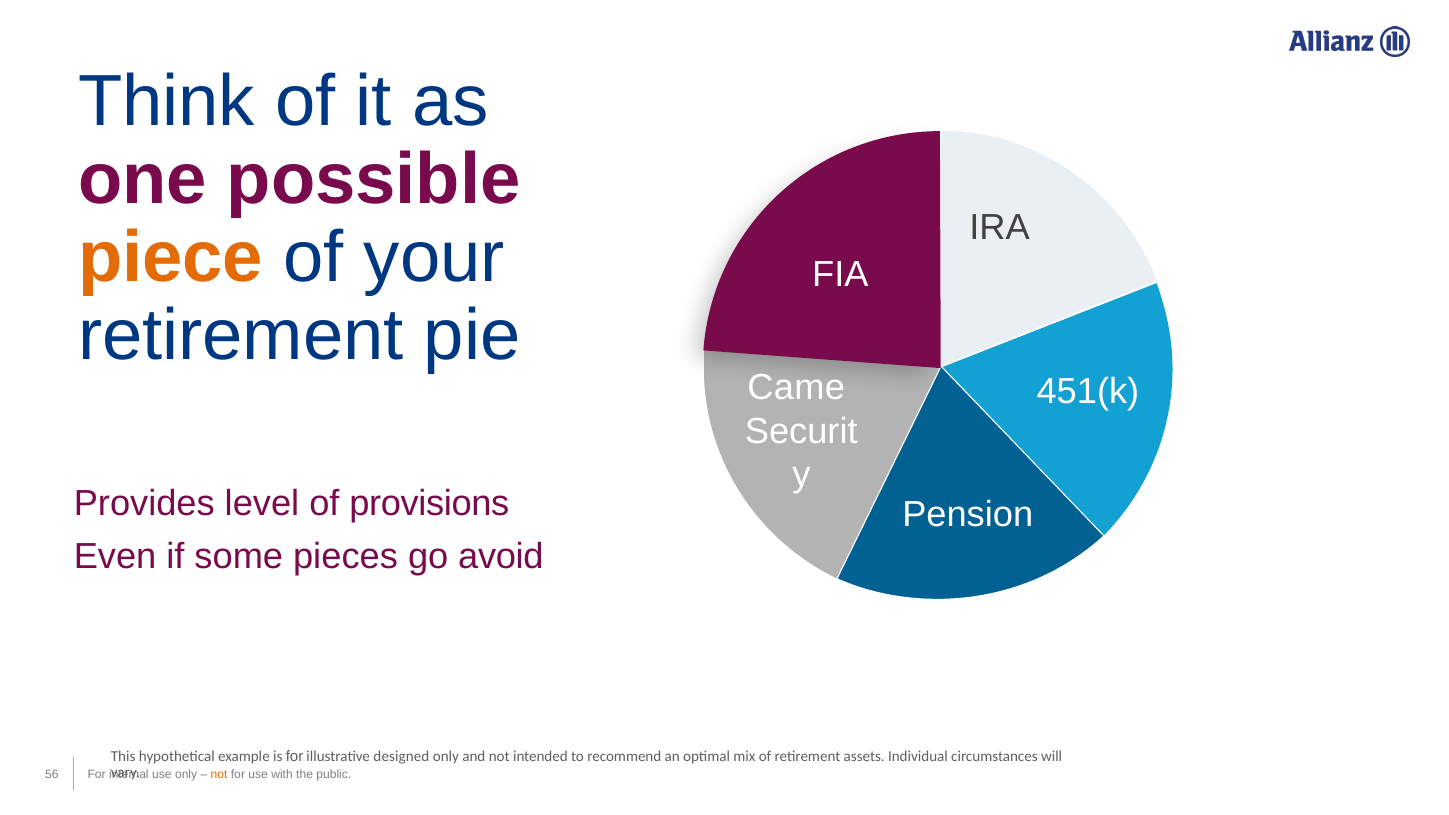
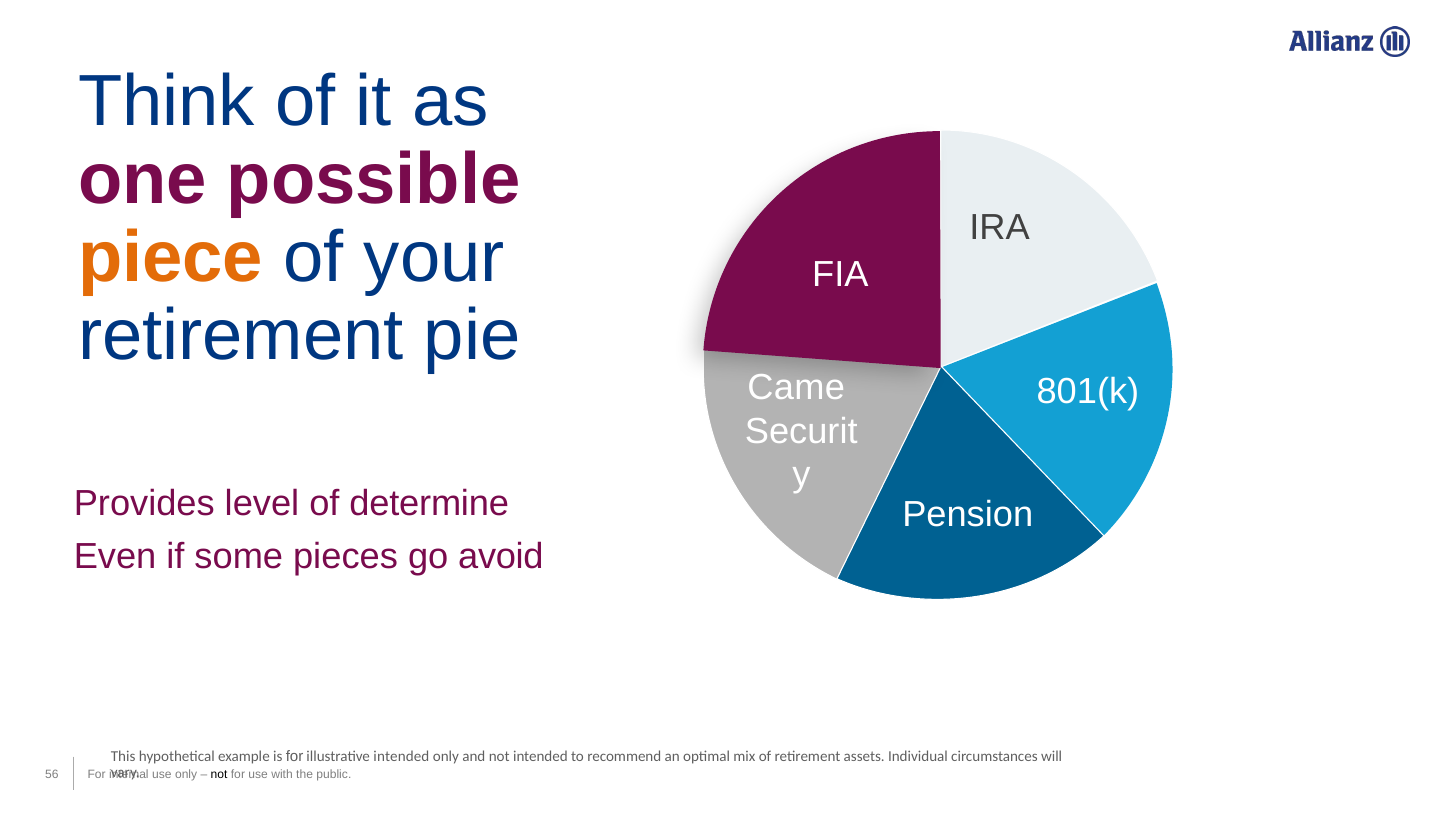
451(k: 451(k -> 801(k (1088, 391)
provisions: provisions -> determine (429, 504)
illustrative designed: designed -> intended (401, 757)
not colour: orange -> black (219, 774)
